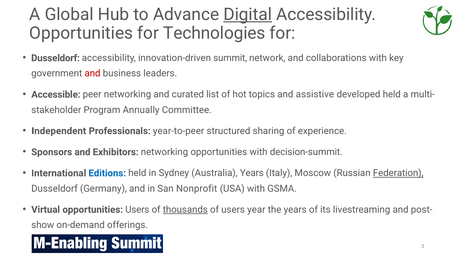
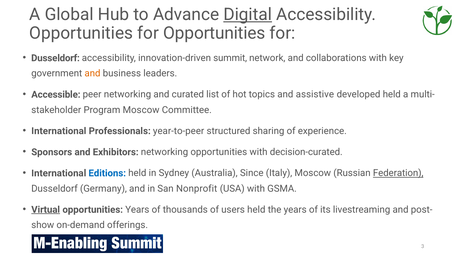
for Technologies: Technologies -> Opportunities (214, 33)
and colour: red -> orange (92, 73)
Program Annually: Annually -> Moscow (141, 110)
Independent: Independent -> International (59, 131)
decision-summit: decision-summit -> decision-curated (306, 152)
Australia Years: Years -> Since (252, 173)
Virtual underline: none -> present (46, 210)
opportunities Users: Users -> Years (137, 210)
thousands underline: present -> none (185, 210)
users year: year -> held (256, 210)
